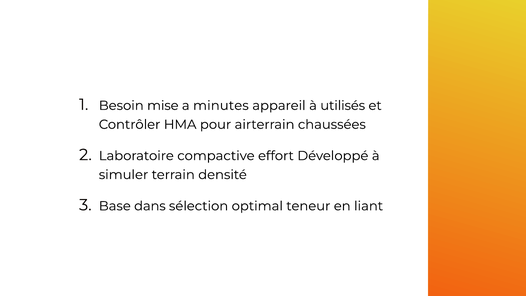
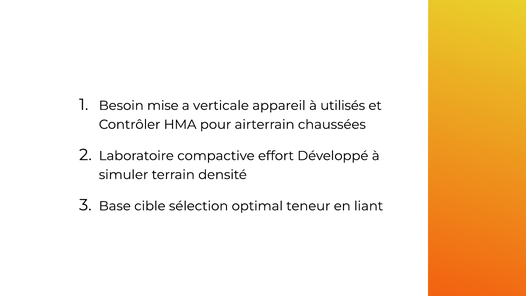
minutes: minutes -> verticale (221, 106)
dans: dans -> cible (150, 206)
